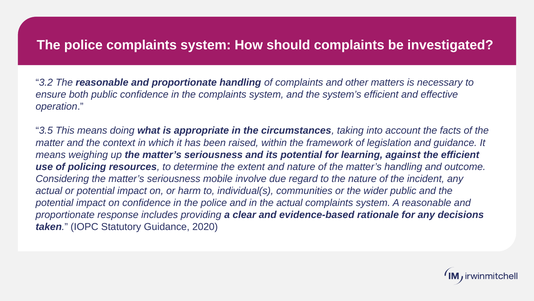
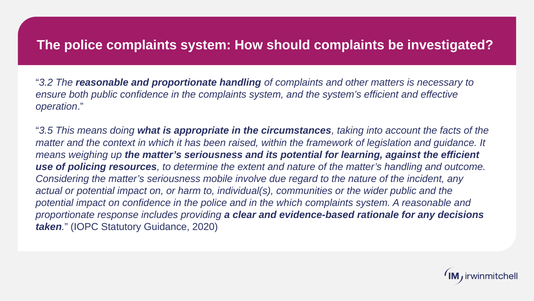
the actual: actual -> which (289, 202)
